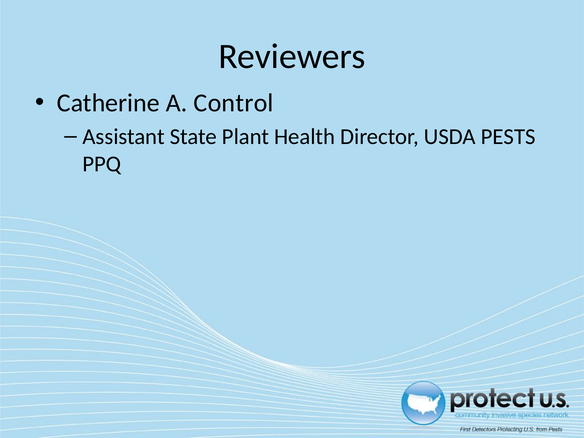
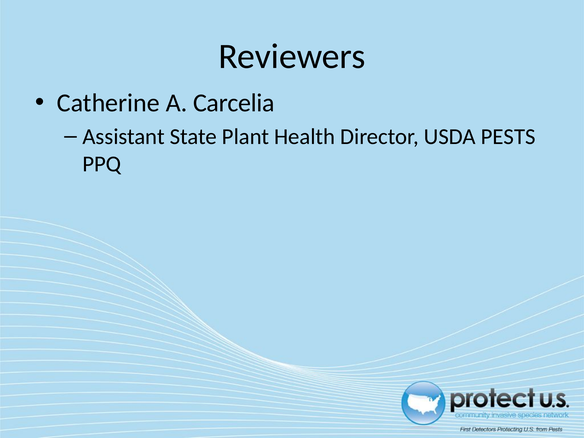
Control: Control -> Carcelia (234, 103)
